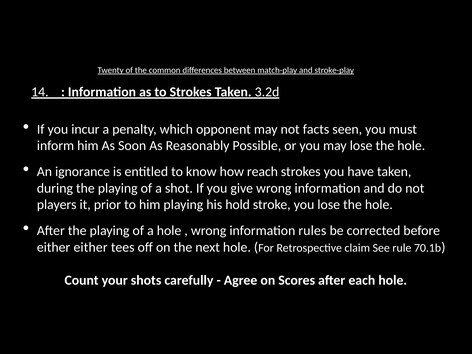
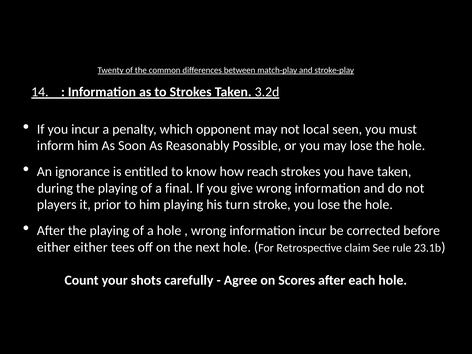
facts: facts -> local (316, 129)
shot: shot -> final (179, 188)
hold: hold -> turn (237, 205)
information rules: rules -> incur (312, 231)
70.1b: 70.1b -> 23.1b (428, 248)
